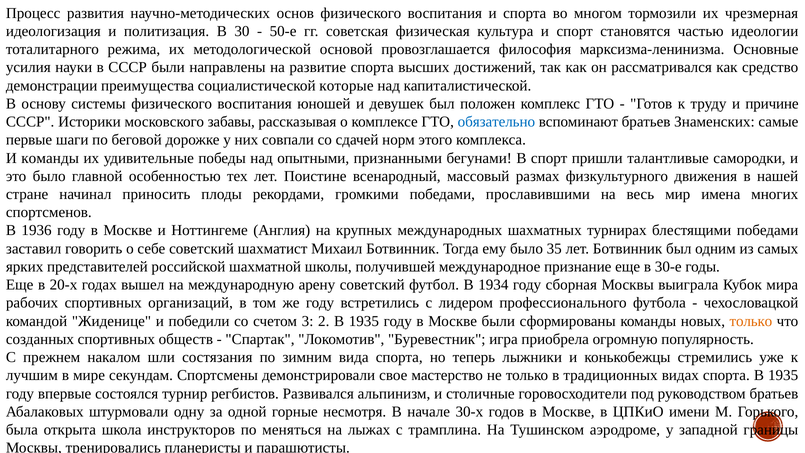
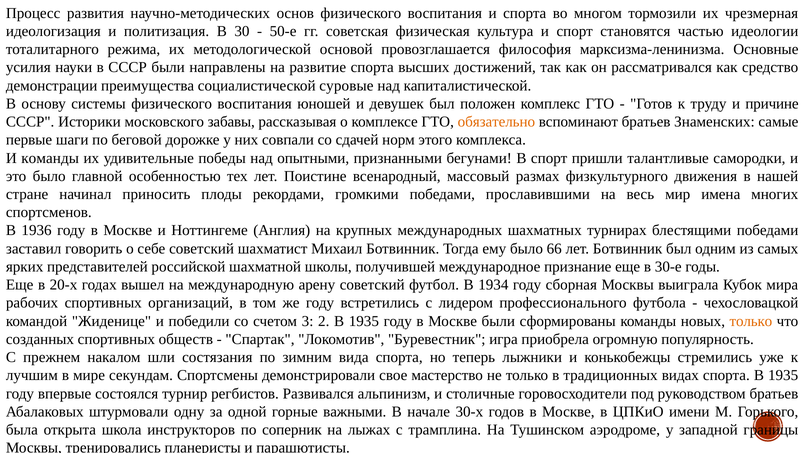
которые: которые -> суровые (346, 86)
обязательно colour: blue -> orange (496, 122)
35: 35 -> 66 (554, 249)
несмотря: несмотря -> важными (355, 412)
меняться: меняться -> соперник (292, 430)
